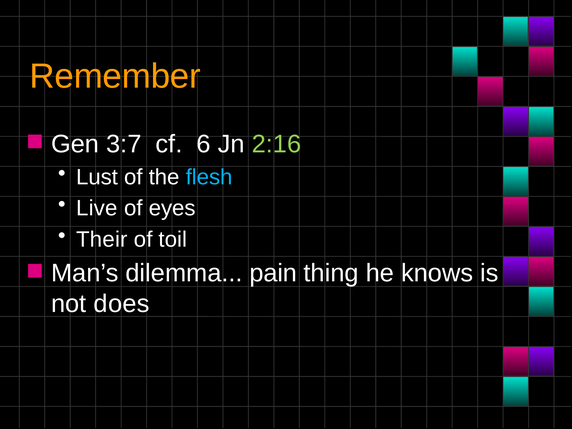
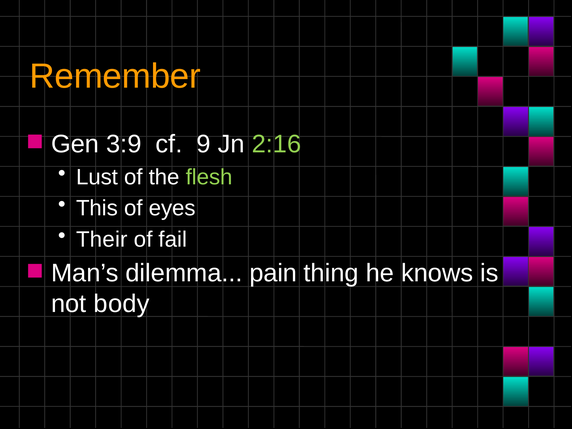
3:7: 3:7 -> 3:9 (124, 144)
6: 6 -> 9 (204, 144)
flesh colour: light blue -> light green (209, 177)
Live: Live -> This (97, 208)
toil: toil -> fail (173, 239)
does: does -> body (122, 304)
